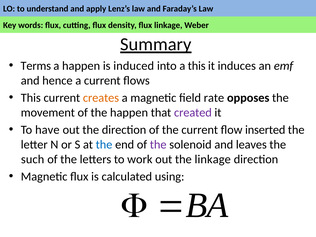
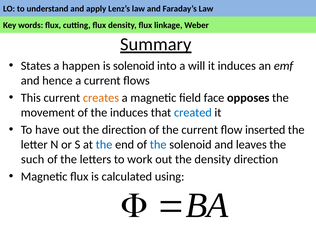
Terms: Terms -> States (36, 66)
is induced: induced -> solenoid (134, 66)
a this: this -> will (197, 66)
rate: rate -> face (214, 98)
the happen: happen -> induces (129, 113)
created colour: purple -> blue (193, 113)
the colour: purple -> blue (158, 144)
the linkage: linkage -> density (213, 159)
